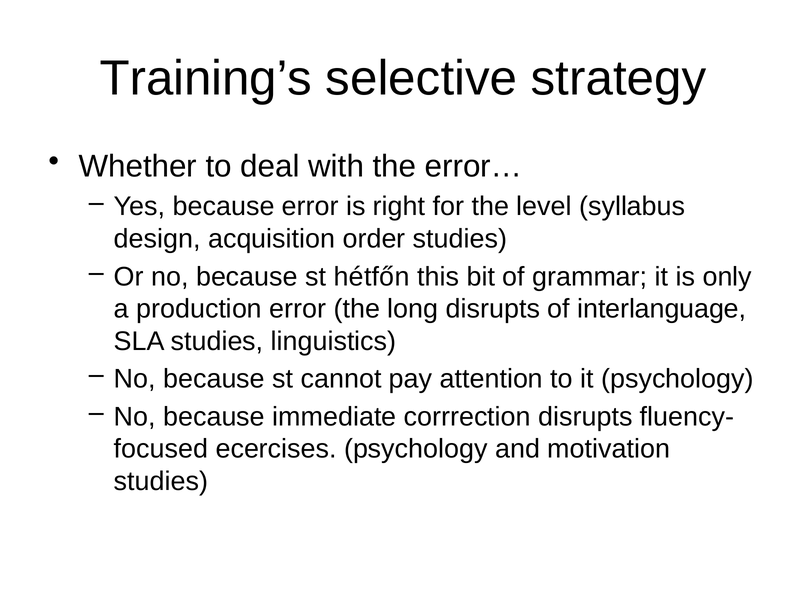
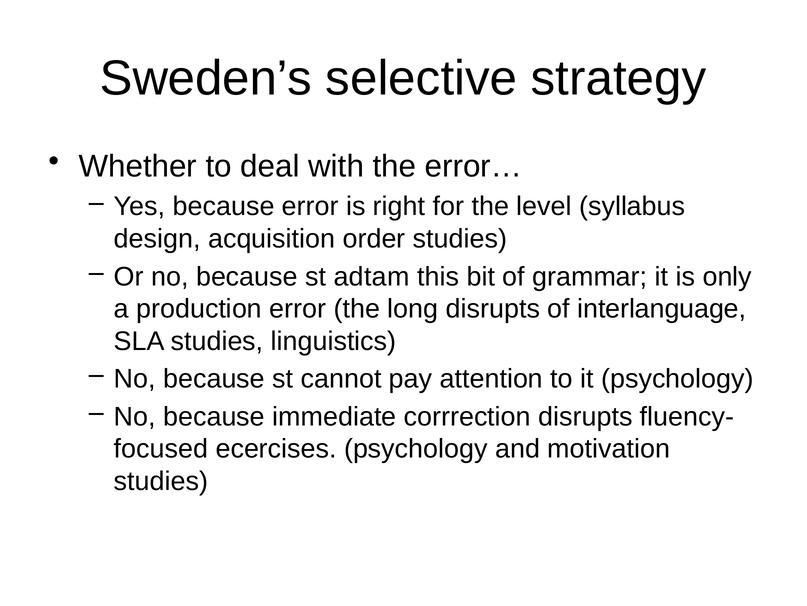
Training’s: Training’s -> Sweden’s (206, 78)
hétfőn: hétfőn -> adtam (372, 276)
